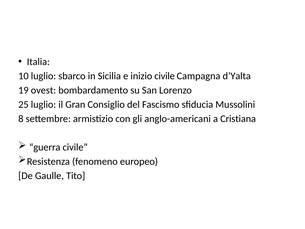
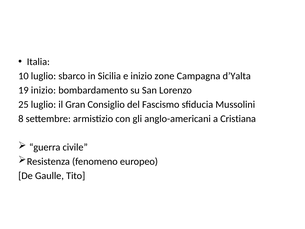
inizio civile: civile -> zone (164, 76)
19 ovest: ovest -> inizio (43, 90)
